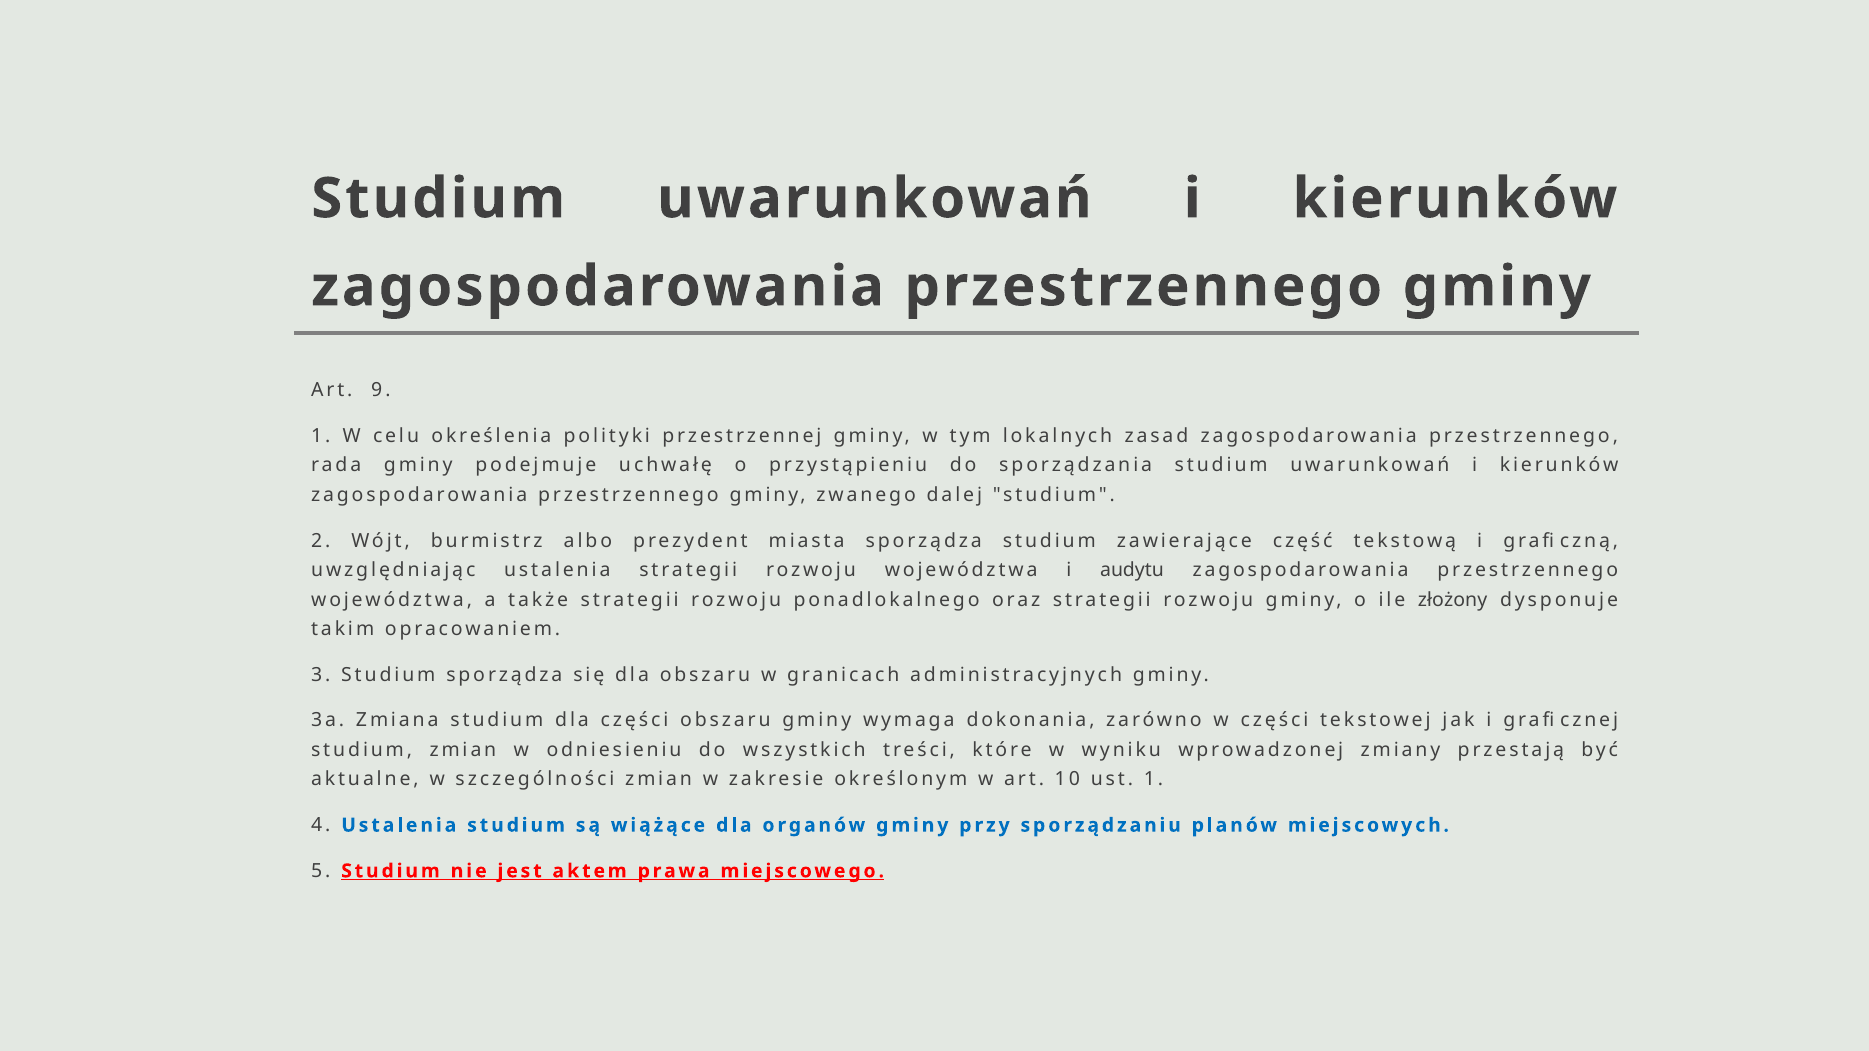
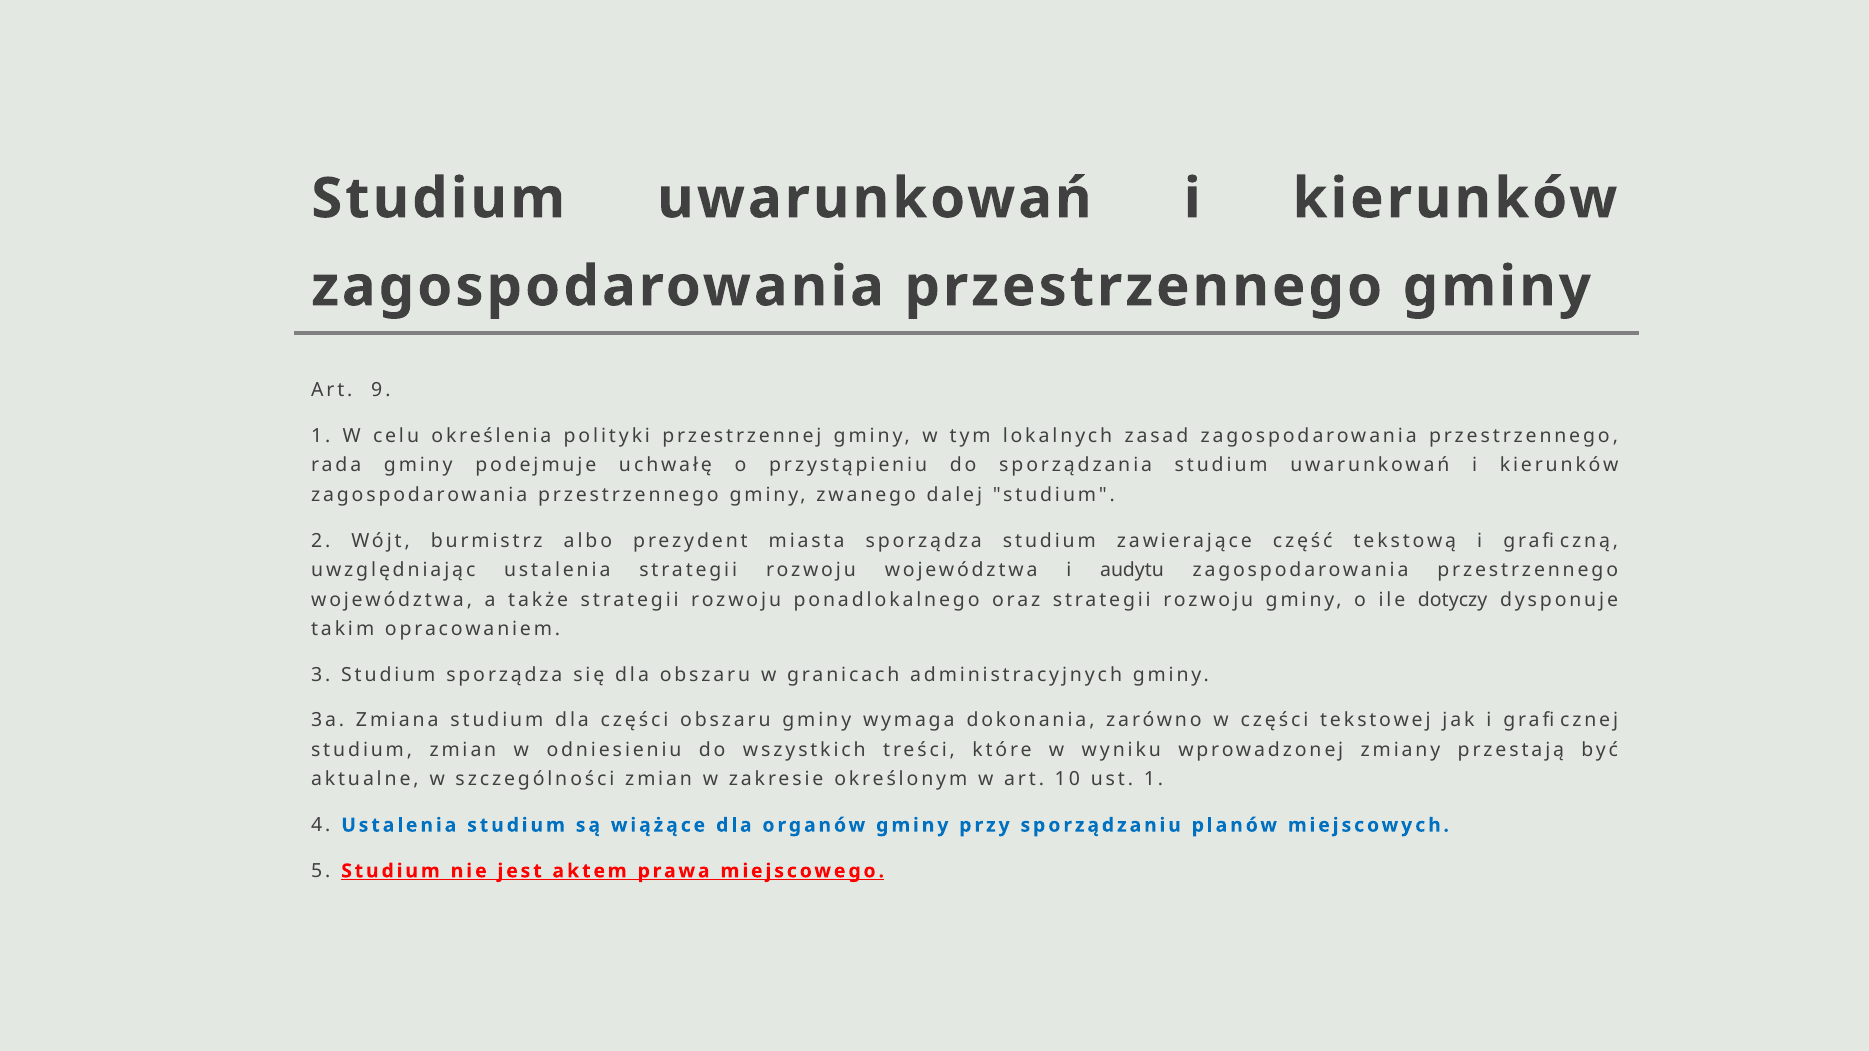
złożony: złożony -> dotyczy (1453, 600)
